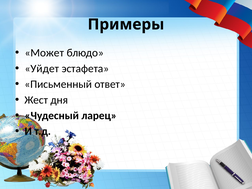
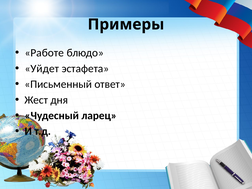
Может: Может -> Работе (44, 53)
